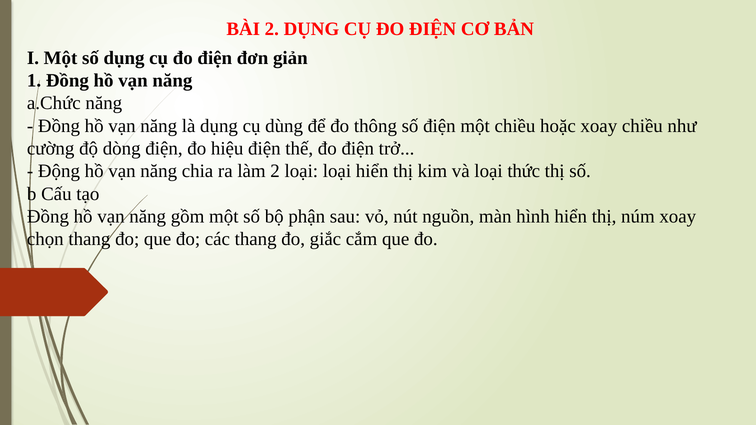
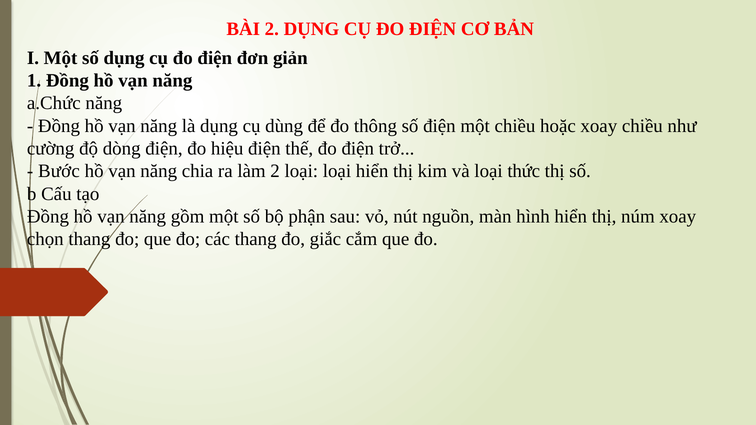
Động: Động -> Bước (59, 171)
